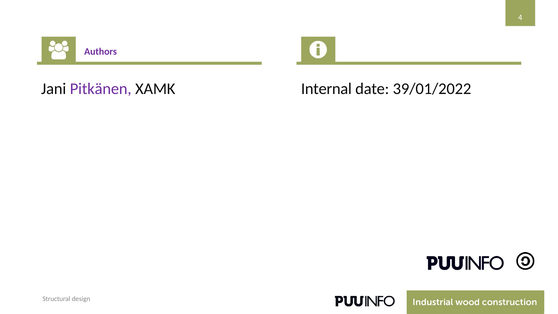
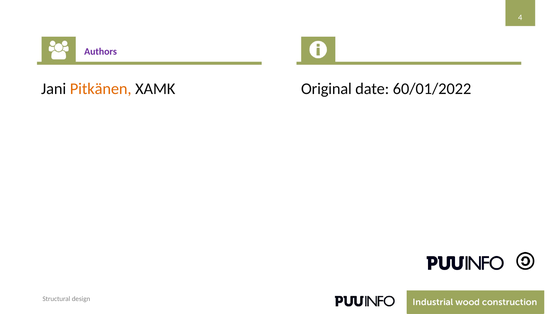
Pitkänen colour: purple -> orange (101, 89)
Internal: Internal -> Original (326, 89)
39/01/2022: 39/01/2022 -> 60/01/2022 (432, 89)
